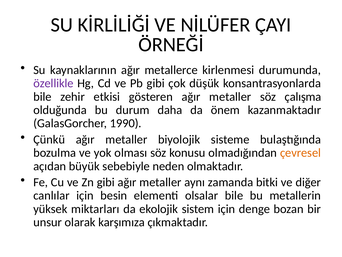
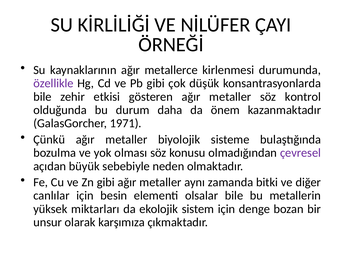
çalışma: çalışma -> kontrol (303, 96)
1990: 1990 -> 1971 (126, 123)
çevresel colour: orange -> purple (300, 153)
